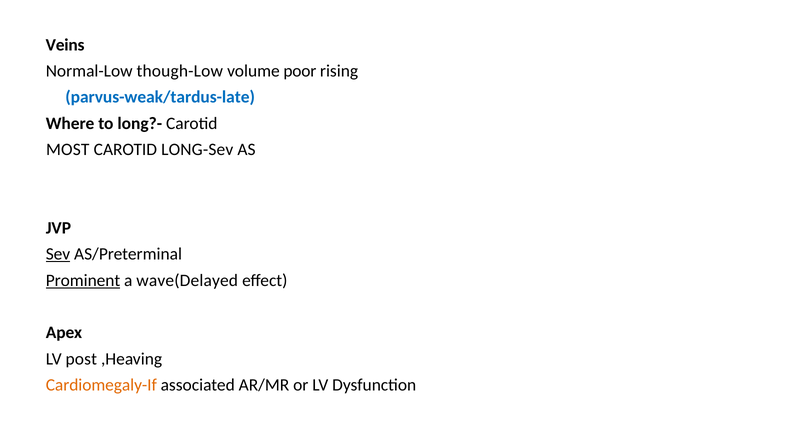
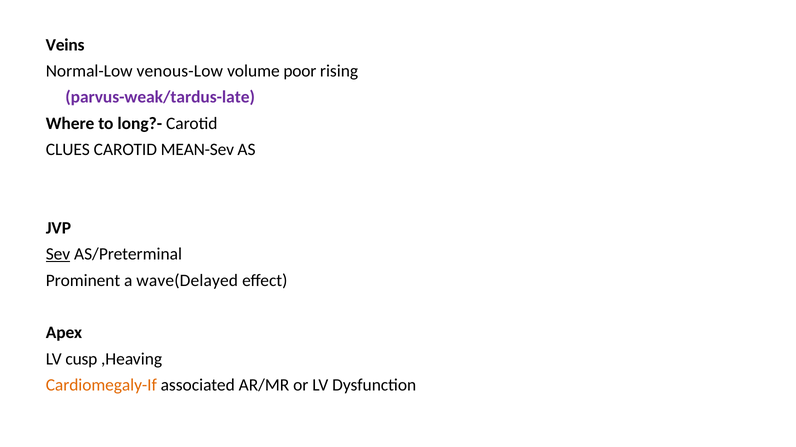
though-Low: though-Low -> venous-Low (180, 71)
parvus-weak/tardus-late colour: blue -> purple (160, 97)
MOST: MOST -> CLUES (68, 150)
LONG-Sev: LONG-Sev -> MEAN-Sev (197, 150)
Prominent underline: present -> none (83, 281)
post: post -> cusp (81, 359)
